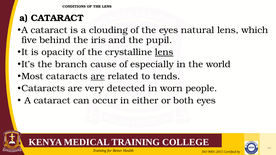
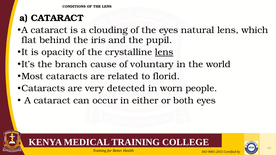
five: five -> flat (29, 40)
especially: especially -> voluntary (152, 64)
are underline: present -> none (98, 76)
tends: tends -> florid (166, 76)
